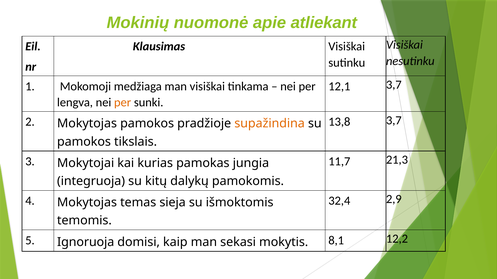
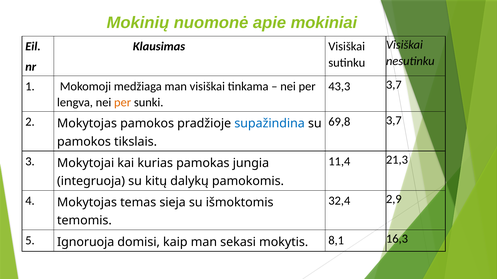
atliekant: atliekant -> mokiniai (324, 23)
12,1: 12,1 -> 43,3 (339, 86)
supažindina colour: orange -> blue (270, 124)
13,8: 13,8 -> 69,8 (339, 122)
11,7: 11,7 -> 11,4 (339, 162)
12,2: 12,2 -> 16,3 (397, 239)
